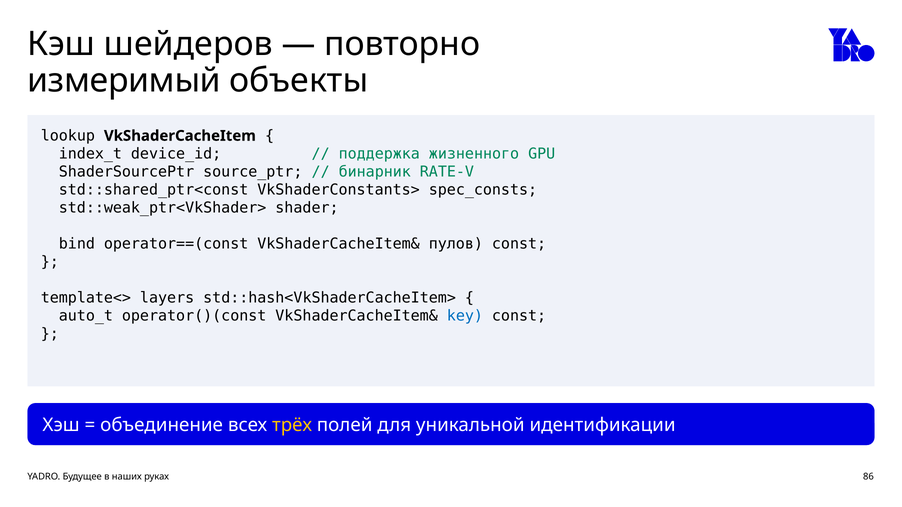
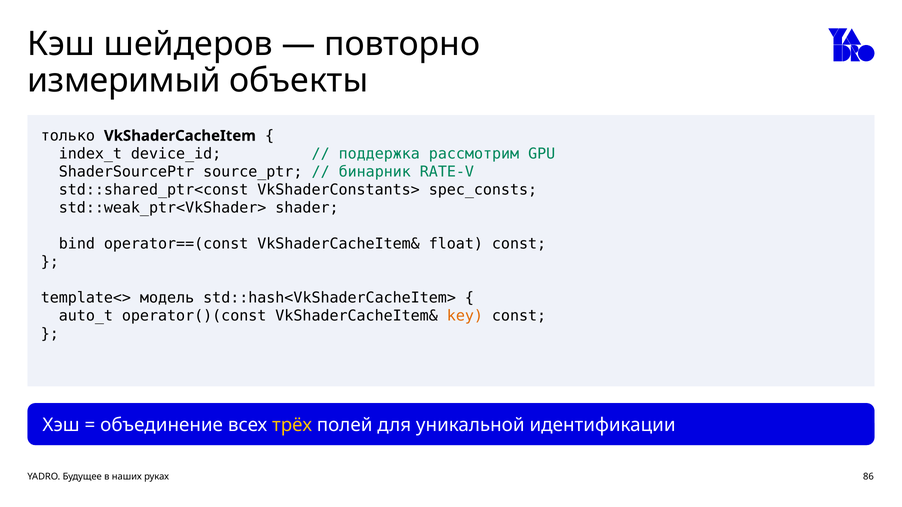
lookup: lookup -> только (68, 136)
жизненного: жизненного -> рассмотрим (474, 154)
пулов: пулов -> float (456, 244)
layers: layers -> модель (167, 298)
key colour: blue -> orange (465, 316)
